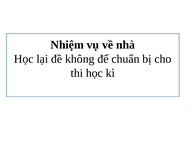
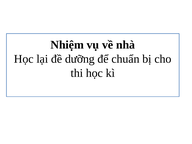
không: không -> dưỡng (80, 59)
